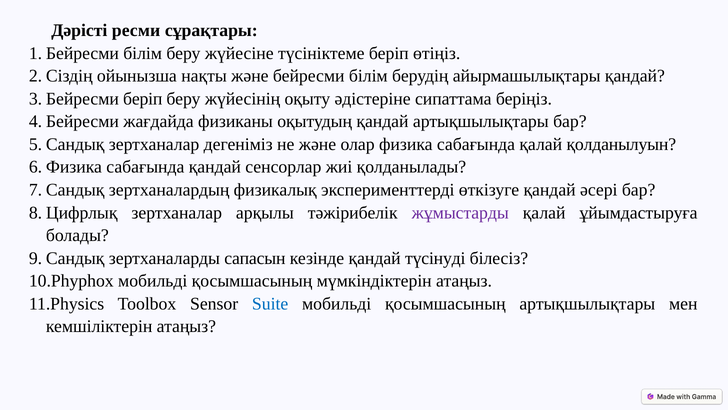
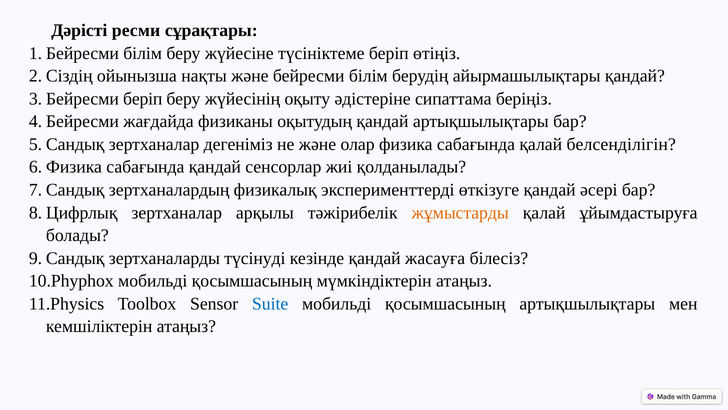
қолданылуын: қолданылуын -> белсенділігін (621, 144)
жұмыстарды colour: purple -> orange (460, 212)
сапасын: сапасын -> түсінуді (255, 258)
түсінуді: түсінуді -> жасауға (435, 258)
